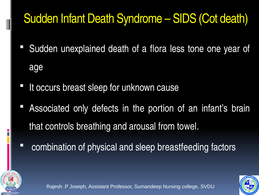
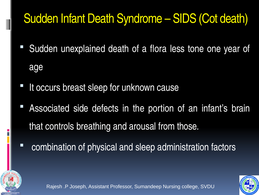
only: only -> side (81, 108)
towel: towel -> those (188, 126)
breastfeeding: breastfeeding -> administration (183, 147)
